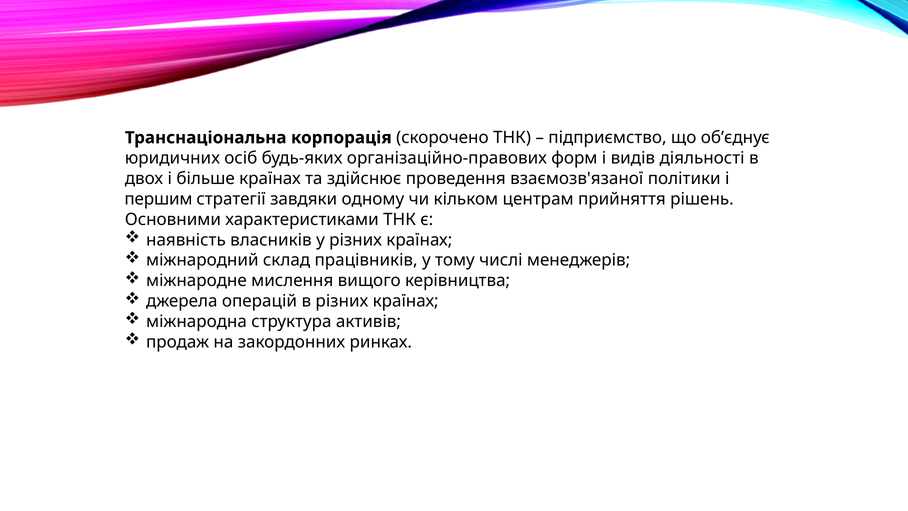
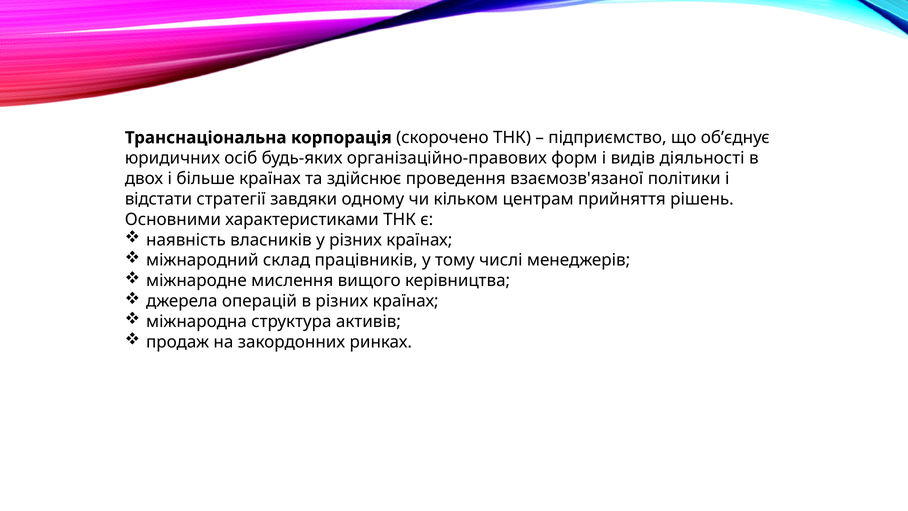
першим: першим -> відстати (158, 199)
